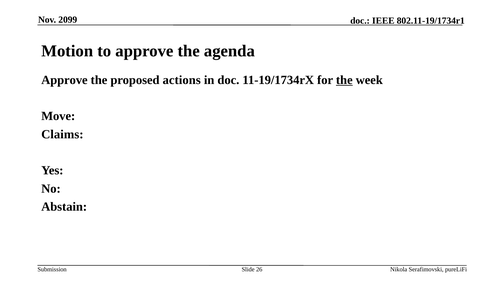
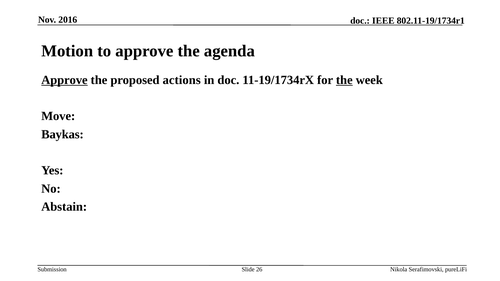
2099: 2099 -> 2016 (68, 20)
Approve underline: none -> present (64, 80)
Claims: Claims -> Baykas (62, 134)
